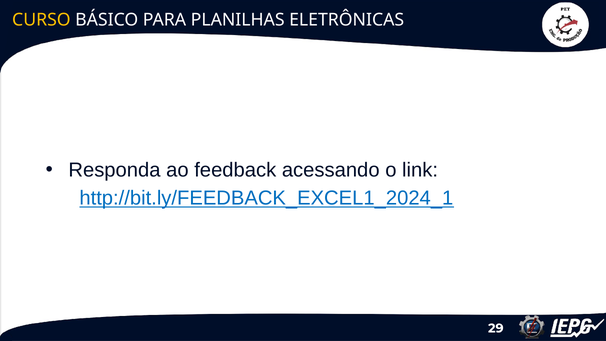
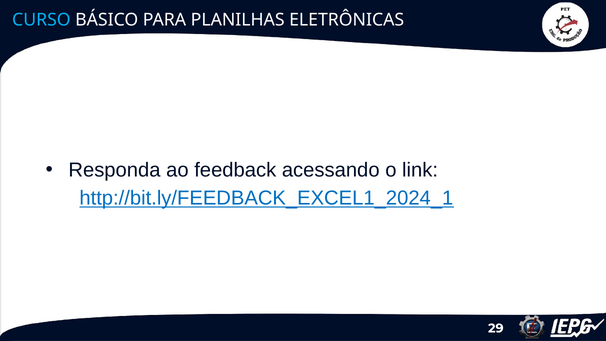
CURSO colour: yellow -> light blue (41, 20)
